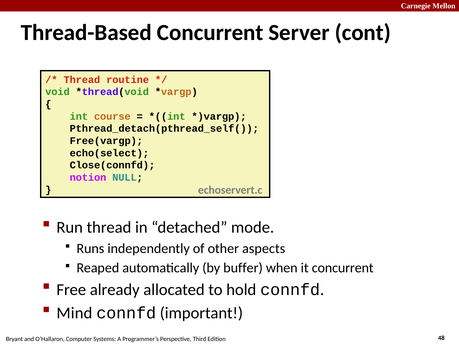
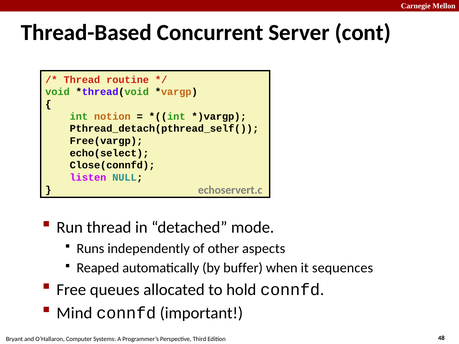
course: course -> notion (112, 116)
notion: notion -> listen (88, 178)
it concurrent: concurrent -> sequences (343, 268)
already: already -> queues (115, 290)
